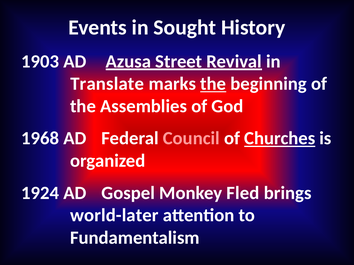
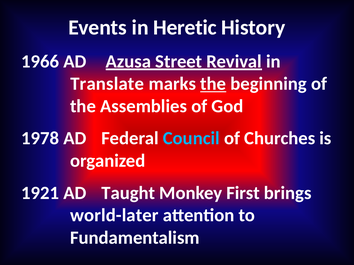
Sought: Sought -> Heretic (185, 27)
1903: 1903 -> 1966 (40, 61)
1968: 1968 -> 1978 (40, 139)
Council colour: pink -> light blue (191, 139)
Churches underline: present -> none (280, 139)
1924: 1924 -> 1921 (40, 193)
Gospel: Gospel -> Taught (128, 193)
Fled: Fled -> First (243, 193)
